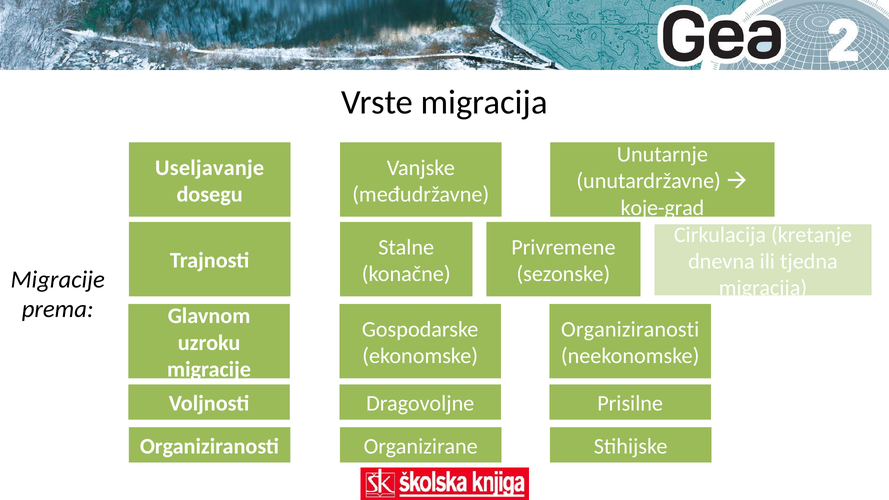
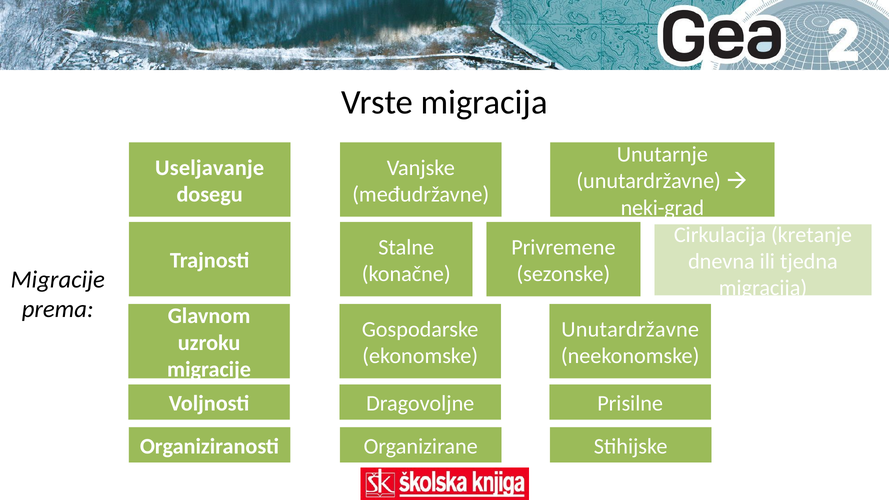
koje-grad: koje-grad -> neki-grad (662, 208)
Organiziranosti: Organiziranosti -> Unutardržavne (630, 329)
